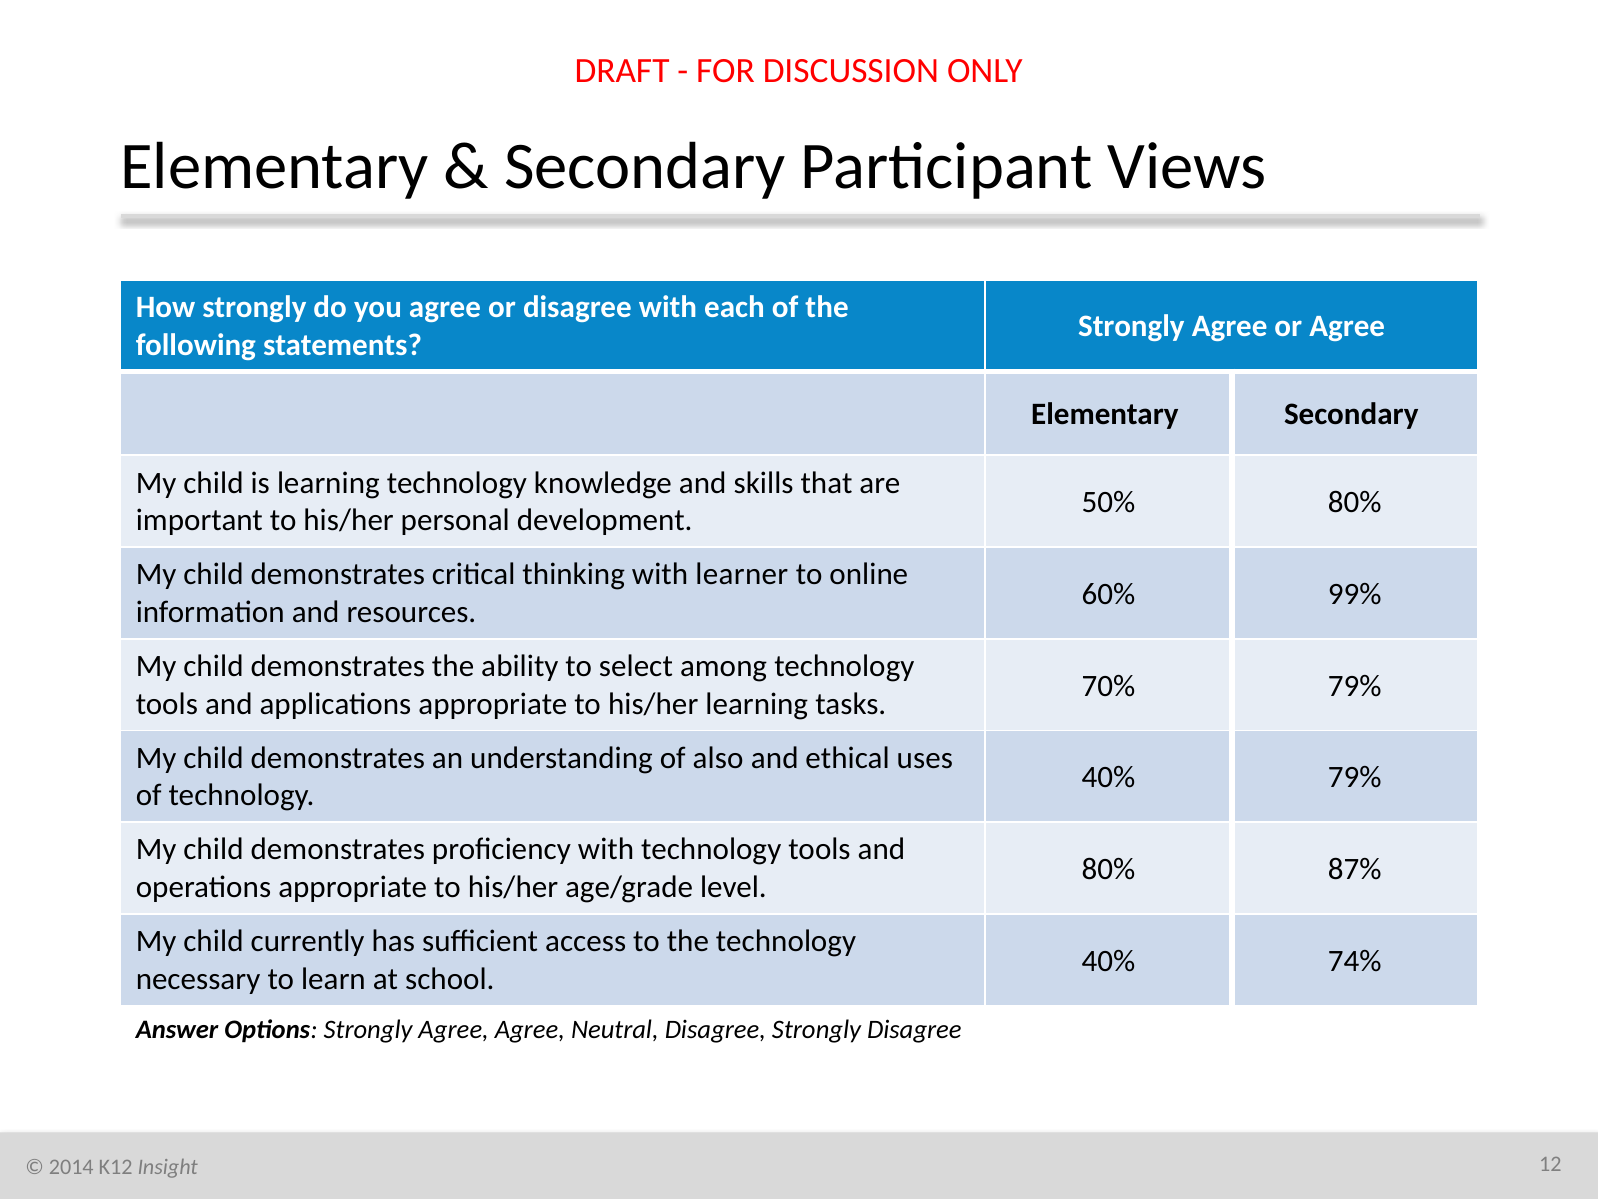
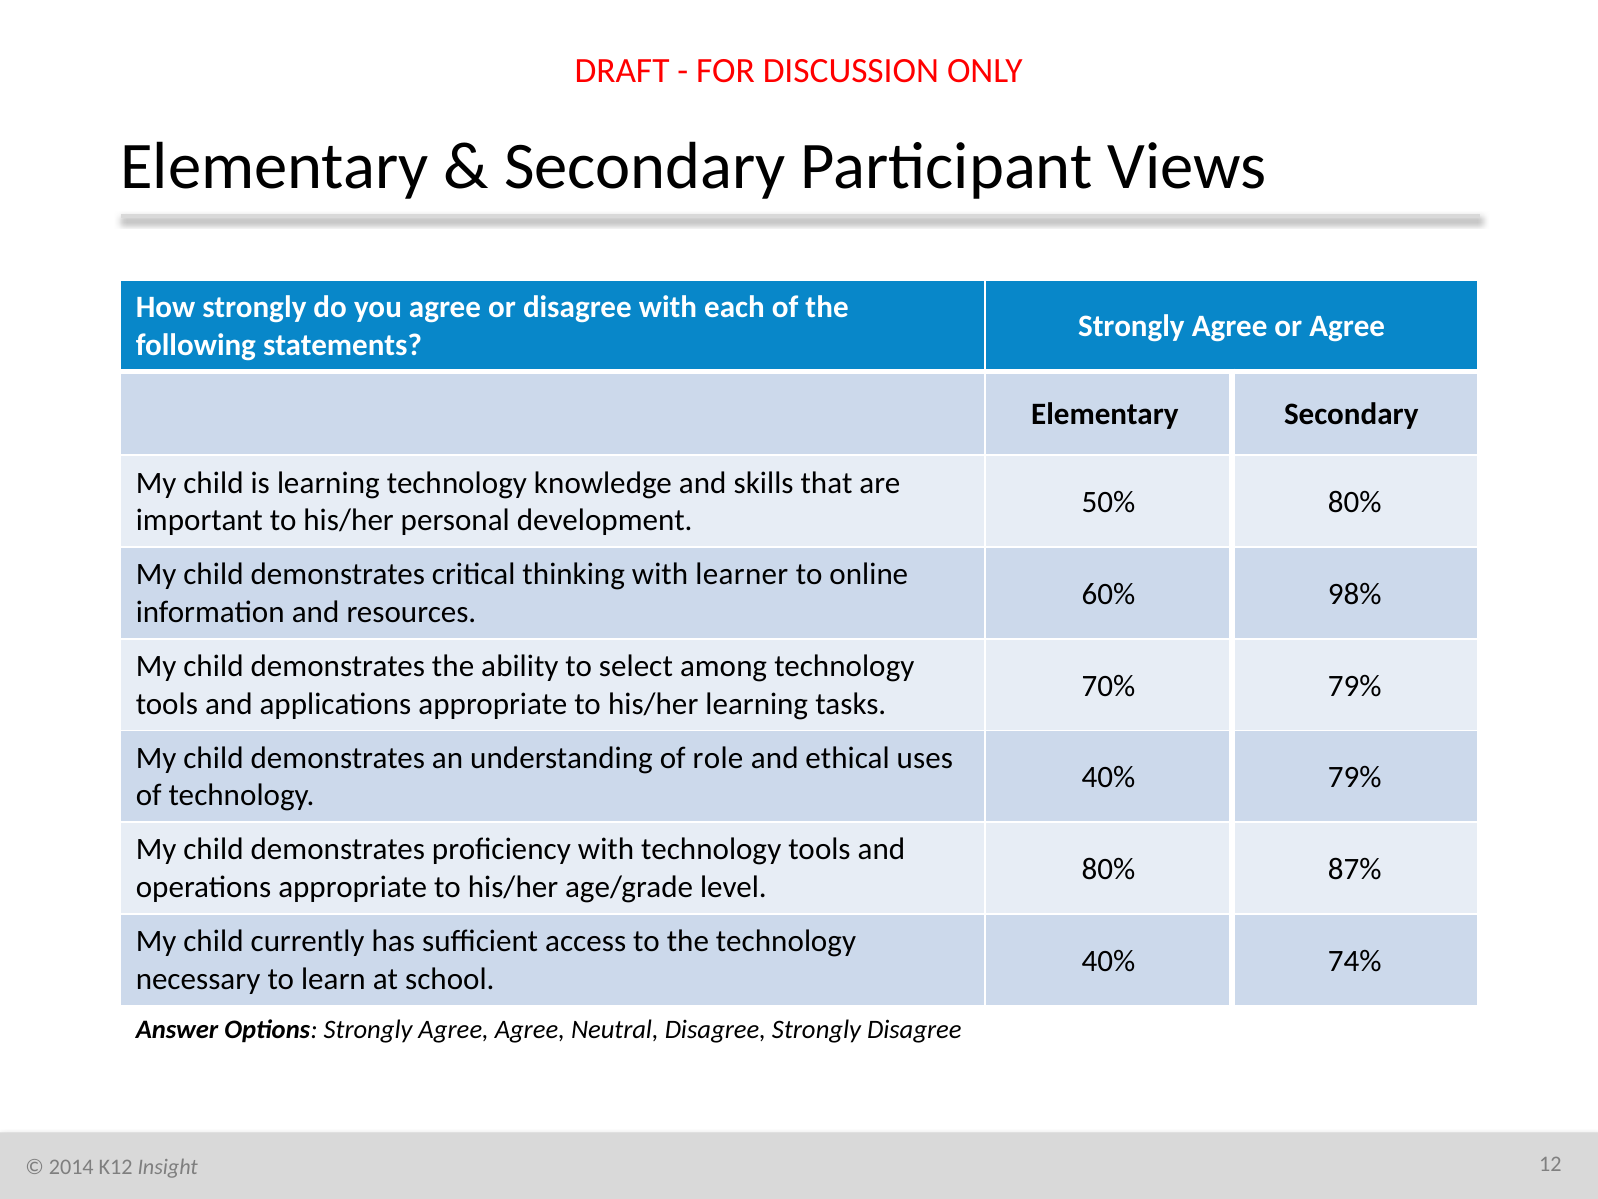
99%: 99% -> 98% (1355, 594)
also: also -> role (718, 758)
